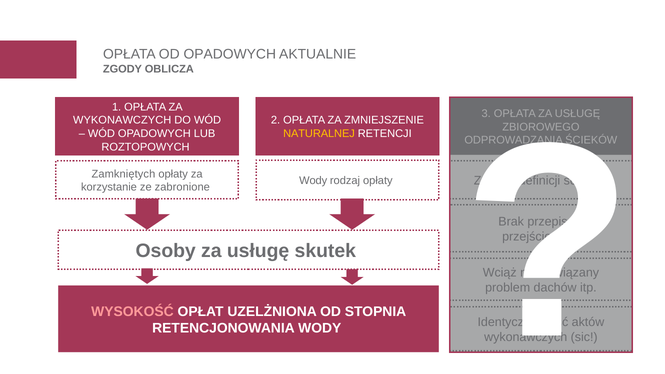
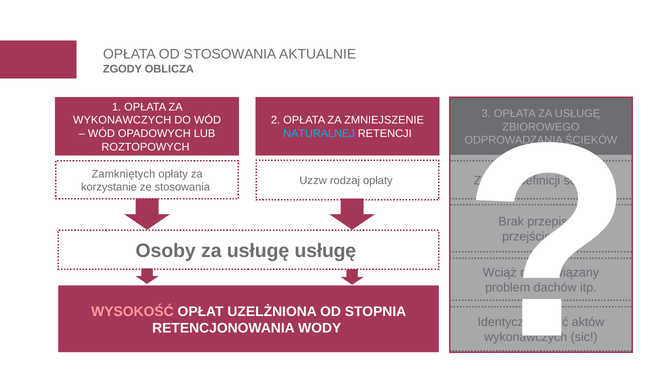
OD OPADOWYCH: OPADOWYCH -> STOSOWANIA (230, 54)
NATURALNEJ colour: yellow -> light blue (319, 134)
Wody: Wody -> Uzzw (313, 181)
ze zabronione: zabronione -> stosowania (182, 187)
usługę skutek: skutek -> usługę (325, 251)
